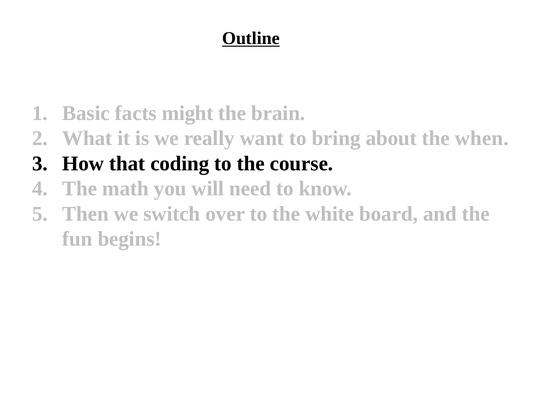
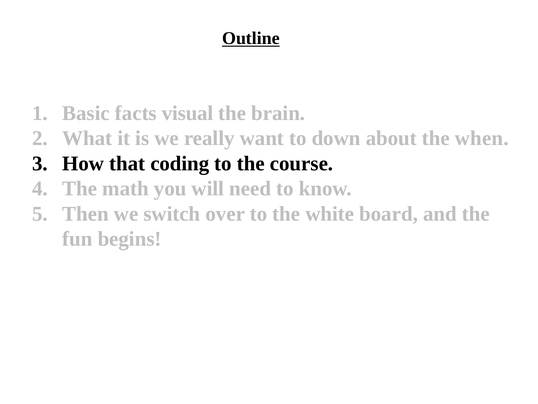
might: might -> visual (188, 113)
bring: bring -> down (336, 138)
